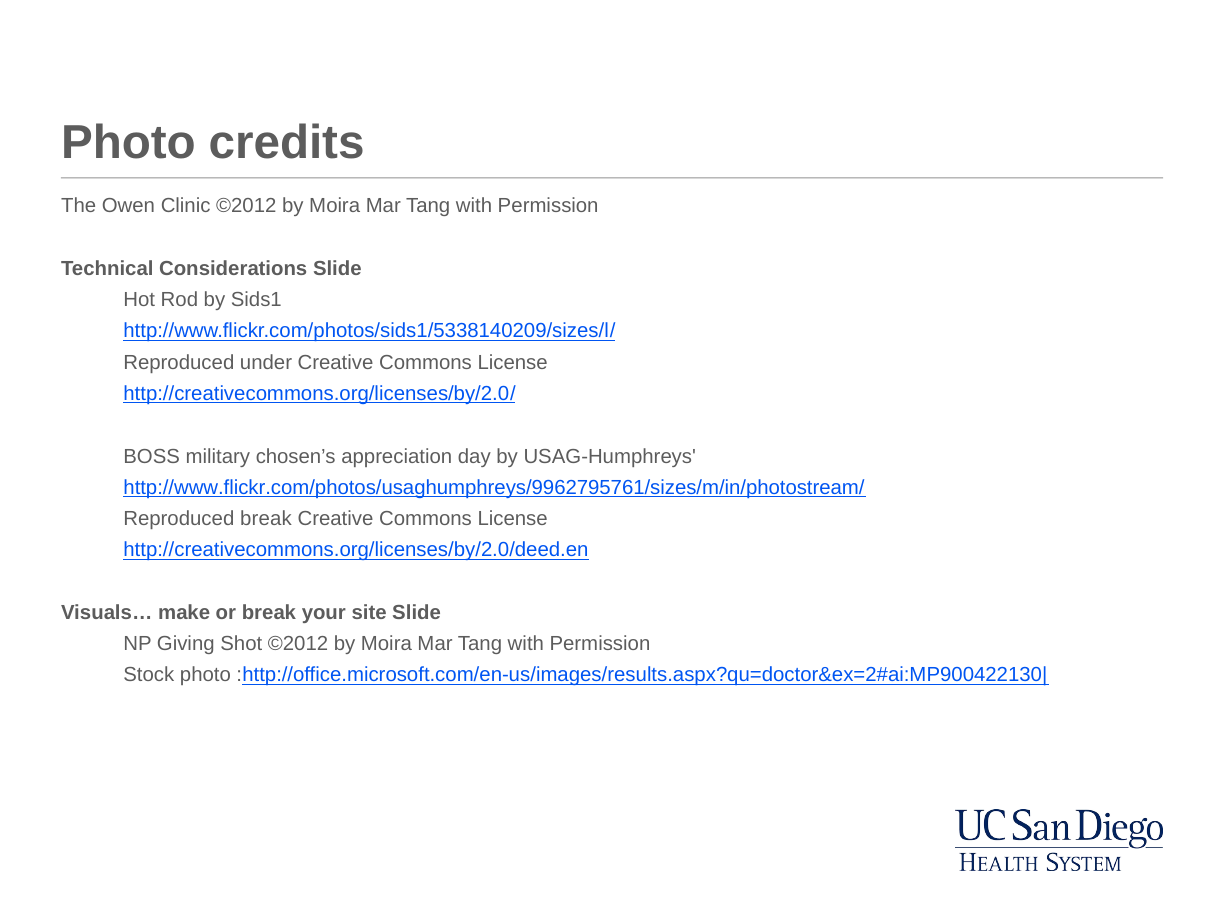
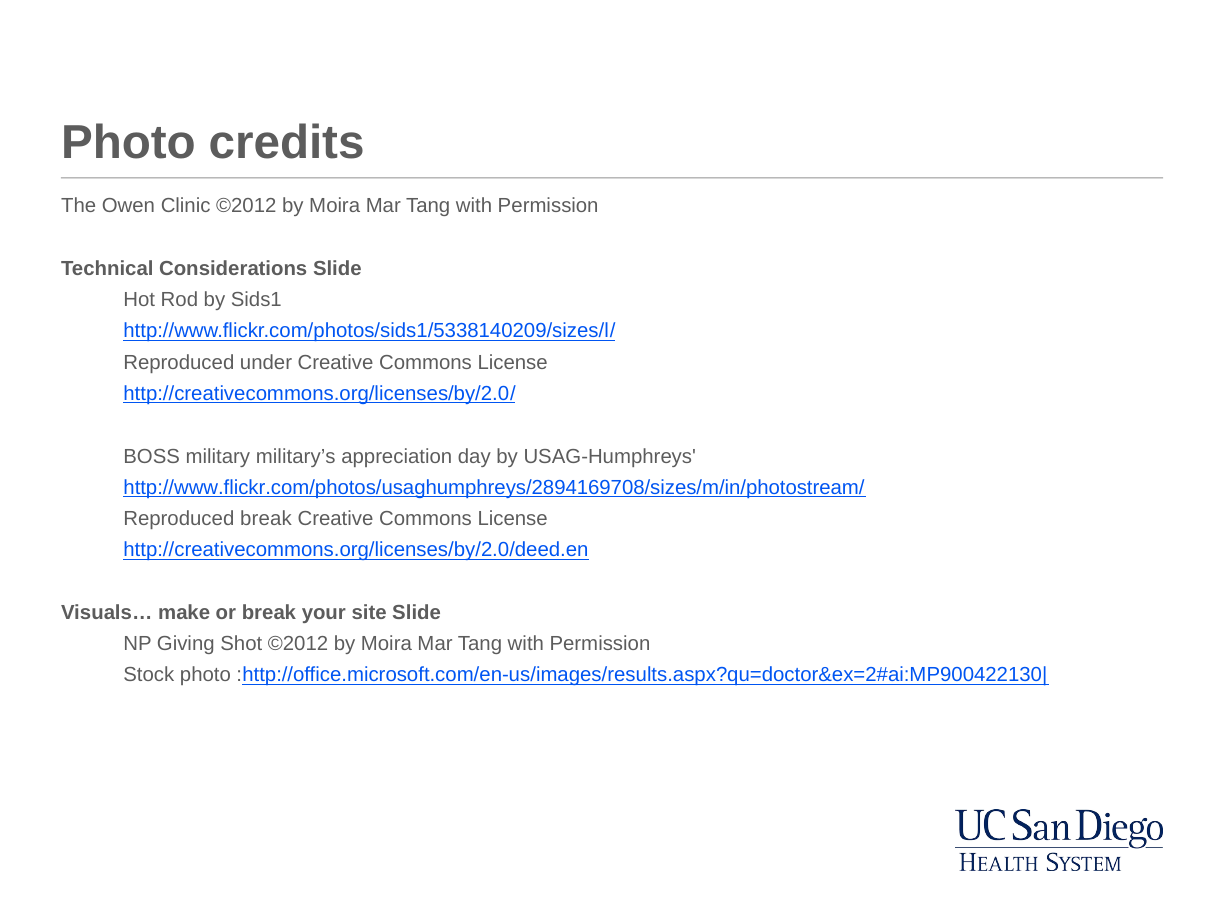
chosen’s: chosen’s -> military’s (296, 456)
http://www.flickr.com/photos/usaghumphreys/9962795761/sizes/m/in/photostream/: http://www.flickr.com/photos/usaghumphreys/9962795761/sizes/m/in/photostream/ -> http://www.flickr.com/photos/usaghumphreys/2894169708/sizes/m/in/photostream/ (494, 488)
